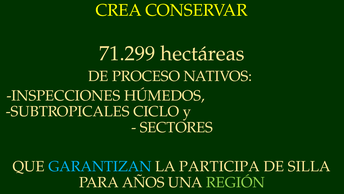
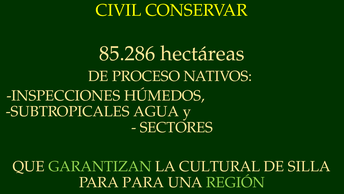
CREA: CREA -> CIVIL (119, 10)
71.299: 71.299 -> 85.286 (127, 53)
CICLO: CICLO -> AGUA (156, 111)
GARANTIZAN colour: light blue -> light green (100, 166)
PARTICIPA: PARTICIPA -> CULTURAL (220, 166)
PARA AÑOS: AÑOS -> PARA (143, 182)
